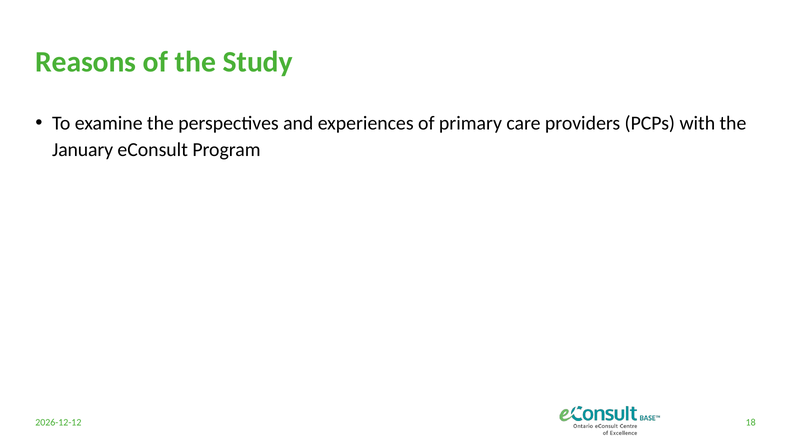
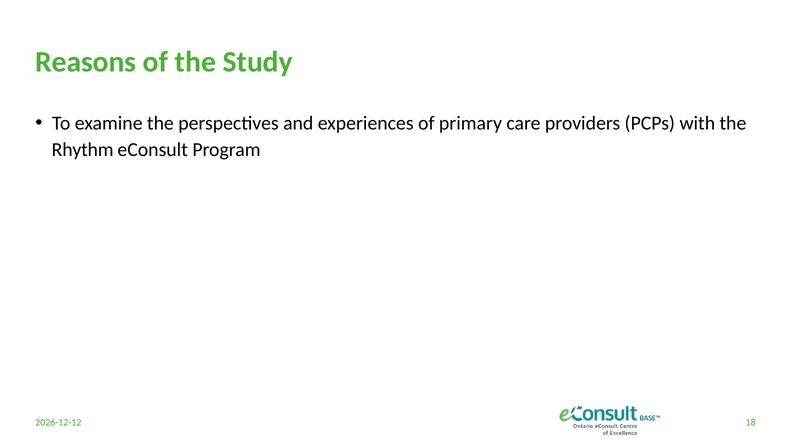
January: January -> Rhythm (83, 149)
